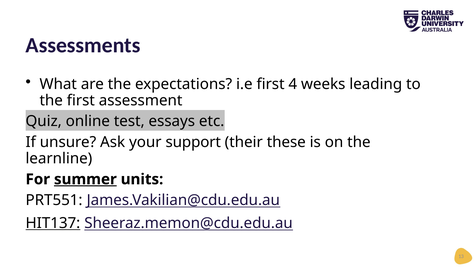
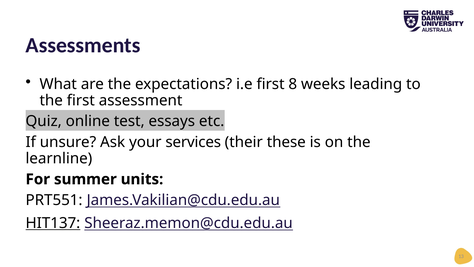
4: 4 -> 8 (293, 84)
support: support -> services (193, 142)
summer underline: present -> none (85, 179)
